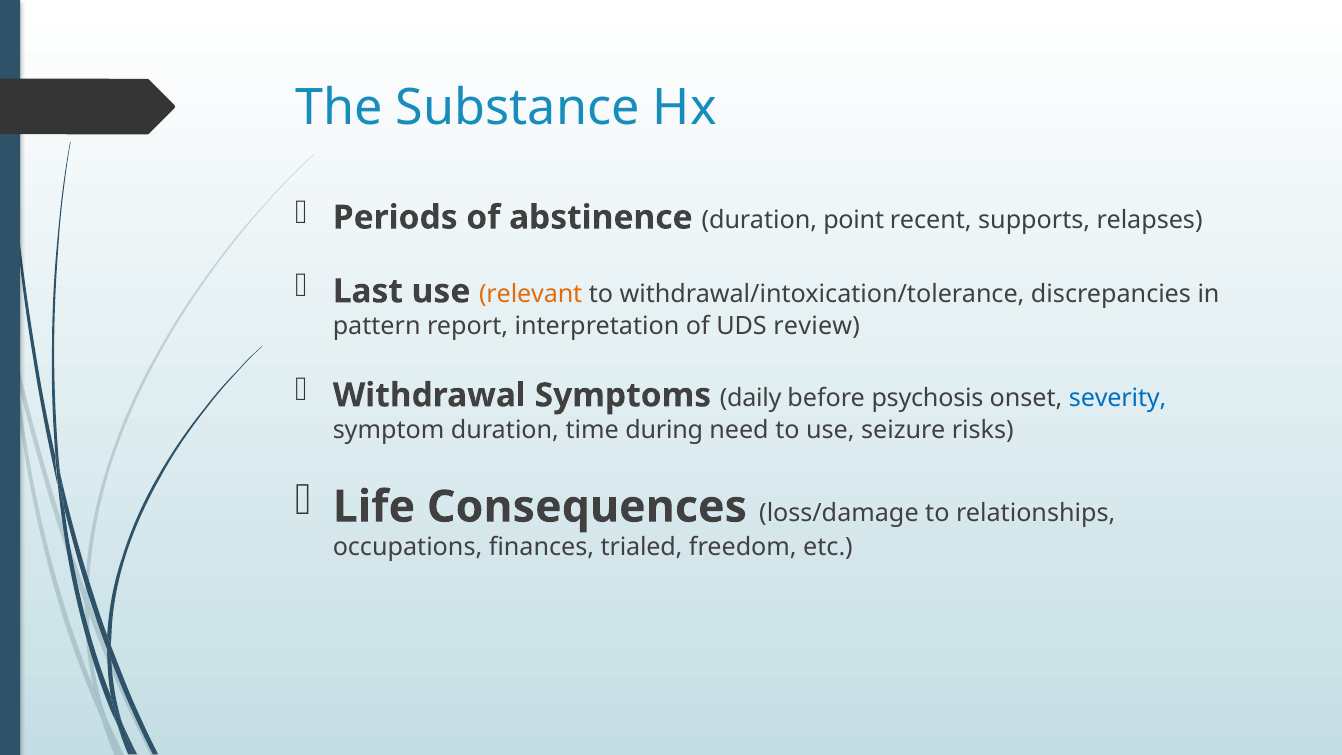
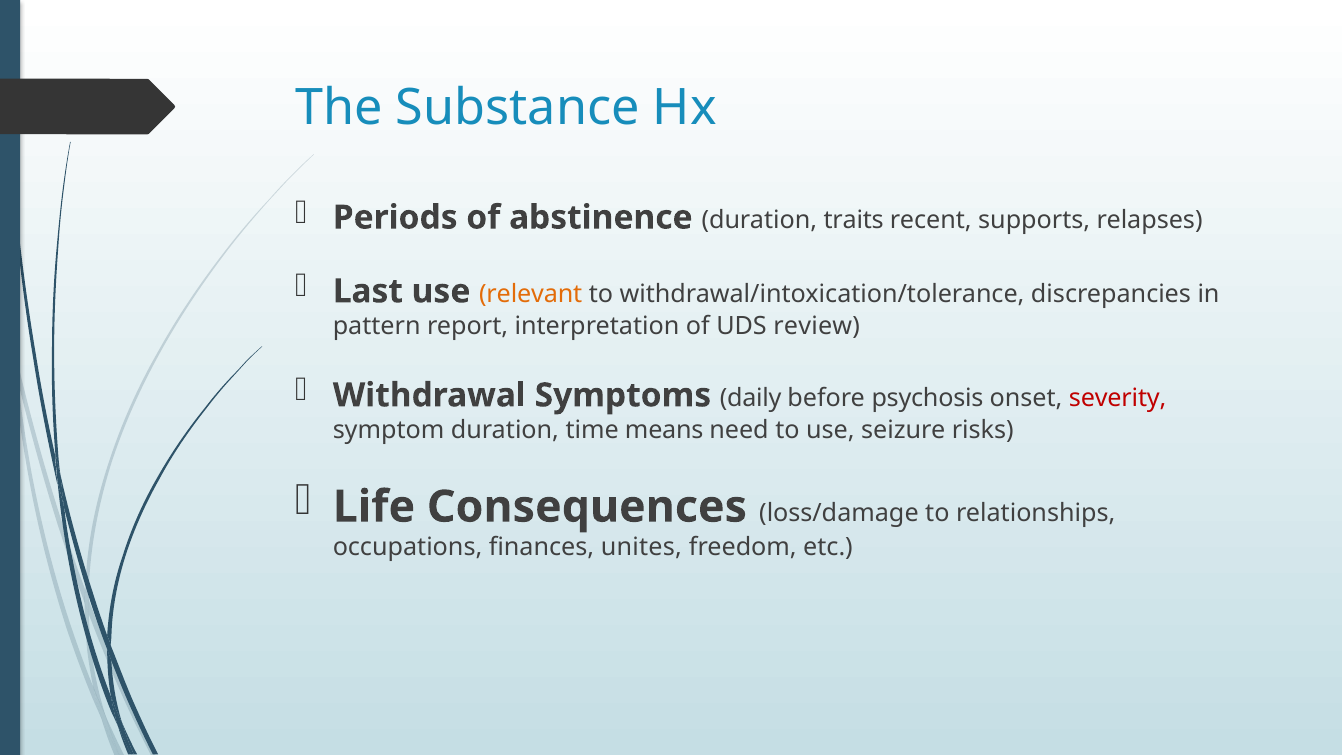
point: point -> traits (854, 220)
severity colour: blue -> red (1118, 398)
during: during -> means (664, 430)
trialed: trialed -> unites (641, 547)
